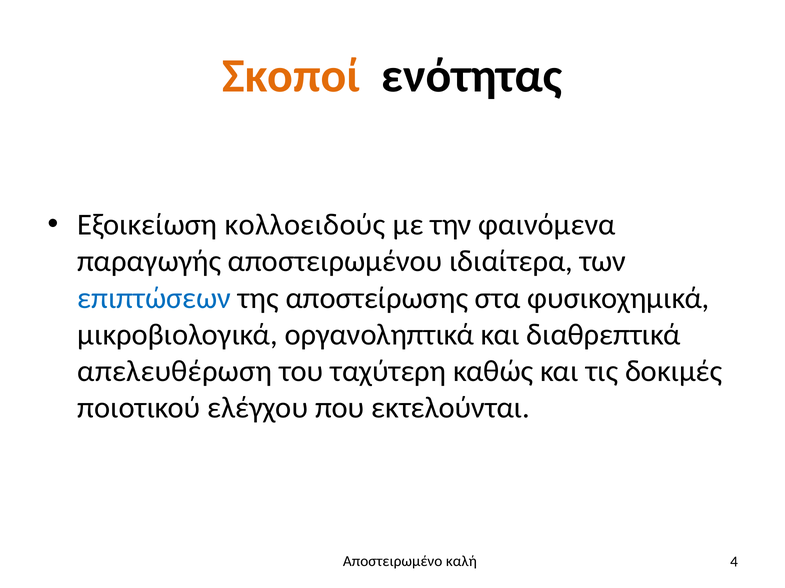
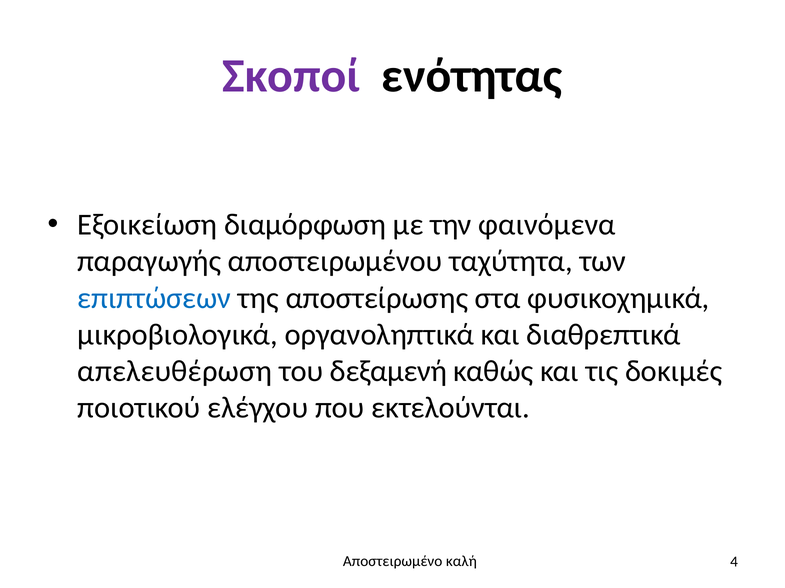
Σκοποί colour: orange -> purple (291, 76)
κολλοειδούς: κολλοειδούς -> διαμόρφωση (305, 225)
ιδιαίτερα: ιδιαίτερα -> ταχύτητα (511, 262)
ταχύτερη: ταχύτερη -> δεξαμενή (388, 372)
